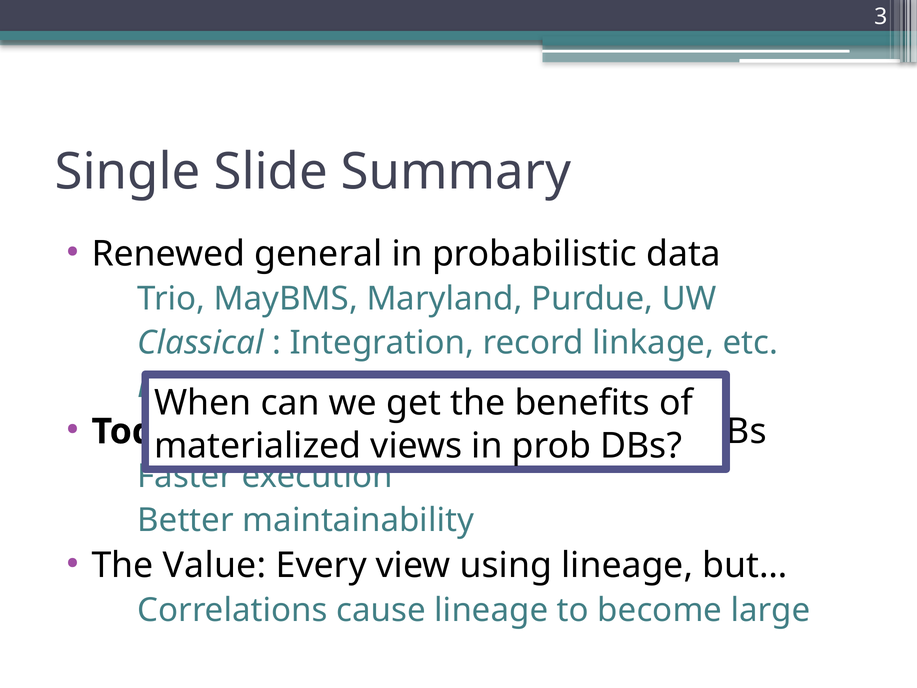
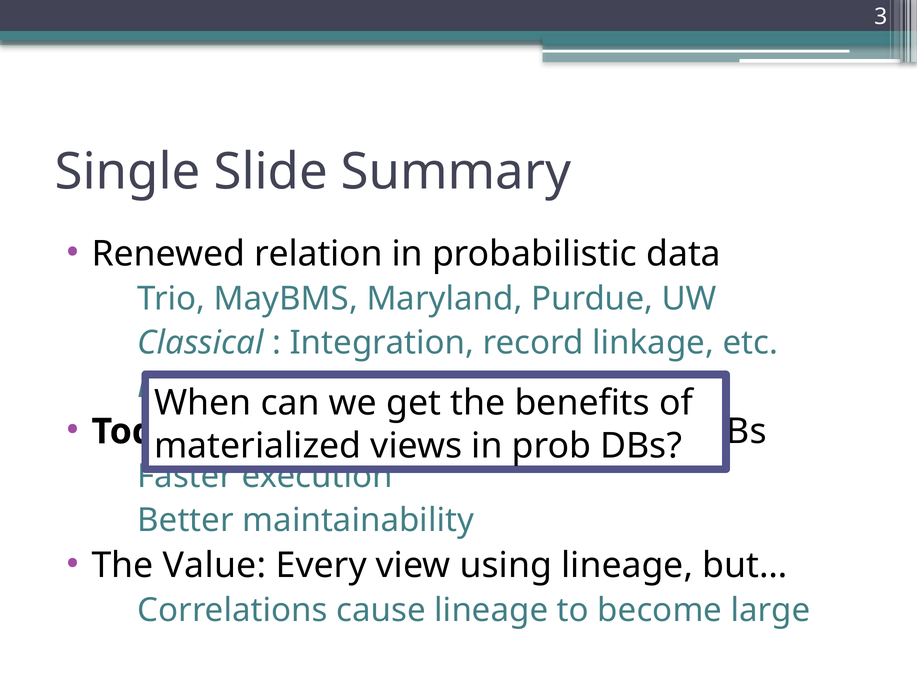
general: general -> relation (318, 254)
